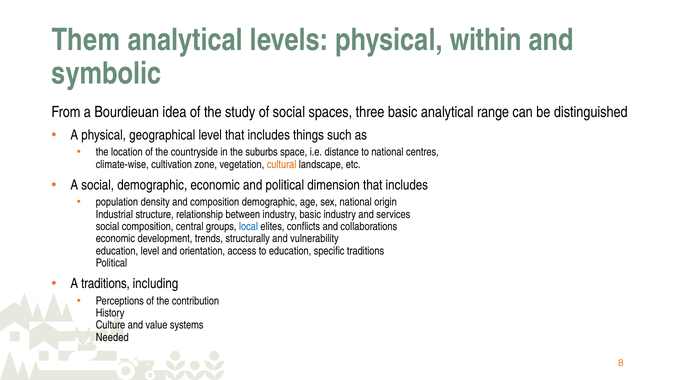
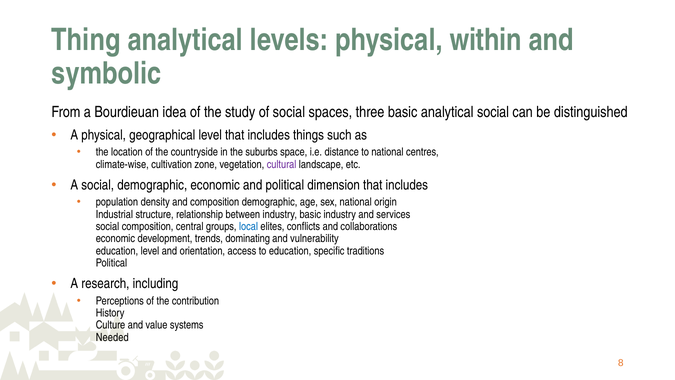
Them: Them -> Thing (86, 40)
analytical range: range -> social (493, 112)
cultural colour: orange -> purple (282, 164)
structurally: structurally -> dominating (248, 238)
A traditions: traditions -> research (105, 283)
